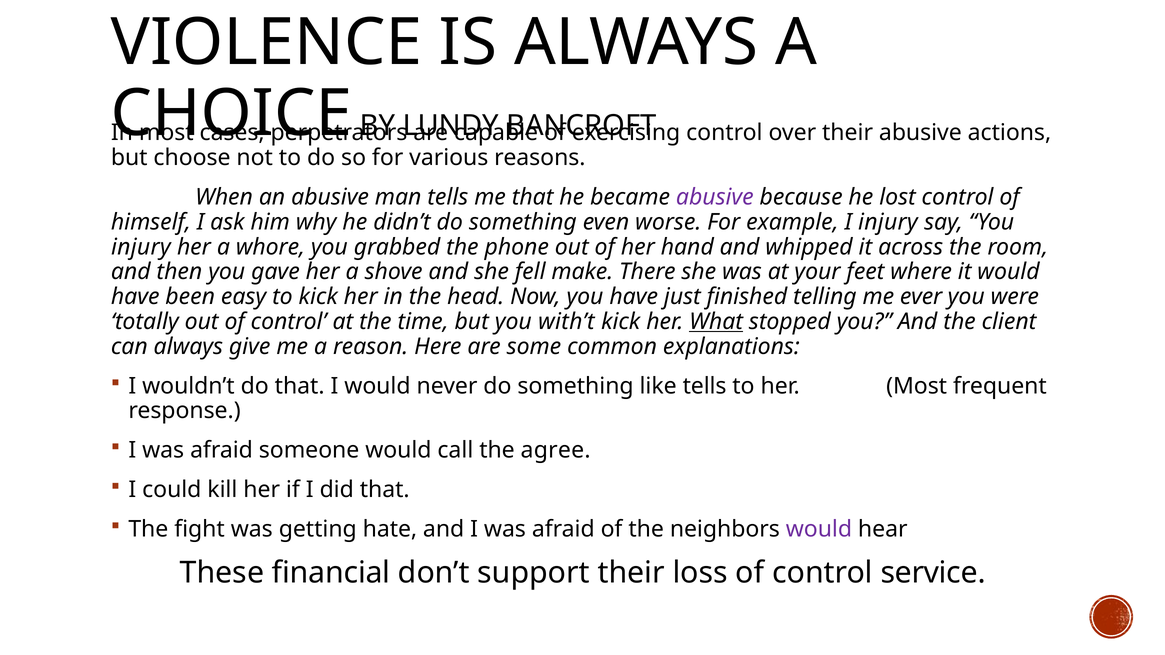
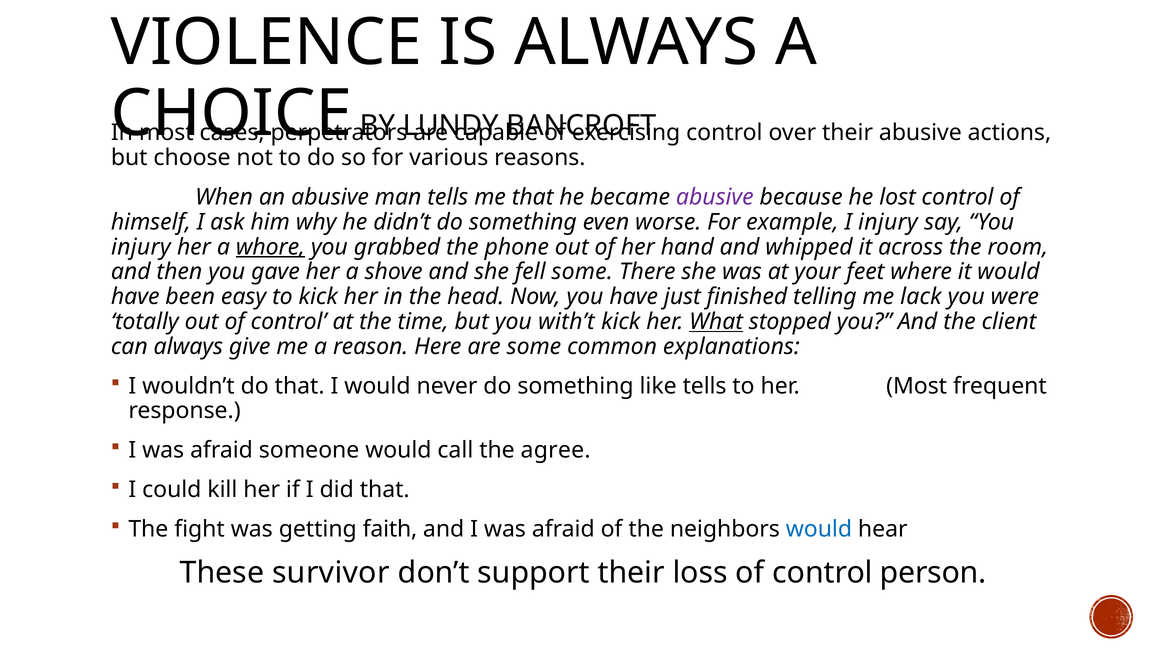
whore underline: none -> present (270, 247)
fell make: make -> some (582, 272)
ever: ever -> lack (921, 297)
hate: hate -> faith (390, 529)
would colour: purple -> blue (819, 529)
financial: financial -> survivor (331, 573)
service: service -> person (933, 573)
